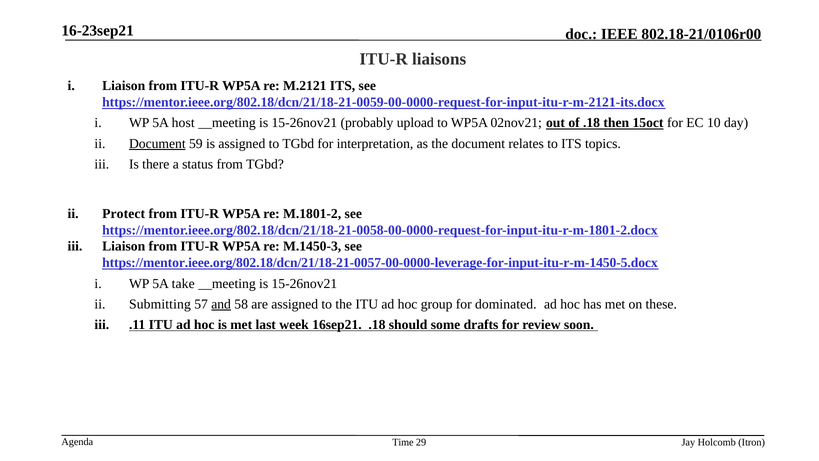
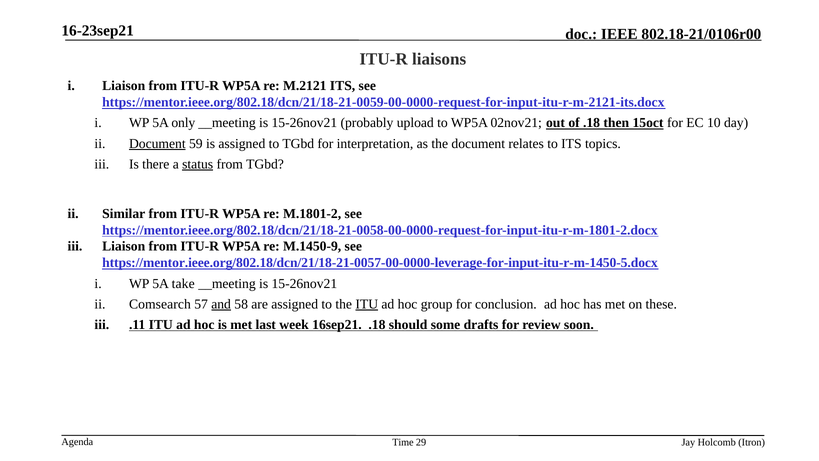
host: host -> only (183, 123)
status underline: none -> present (198, 164)
Protect: Protect -> Similar (124, 214)
M.1450-3: M.1450-3 -> M.1450-9 (312, 246)
Submitting: Submitting -> Comsearch (160, 304)
ITU underline: none -> present (367, 304)
dominated: dominated -> conclusion (506, 304)
